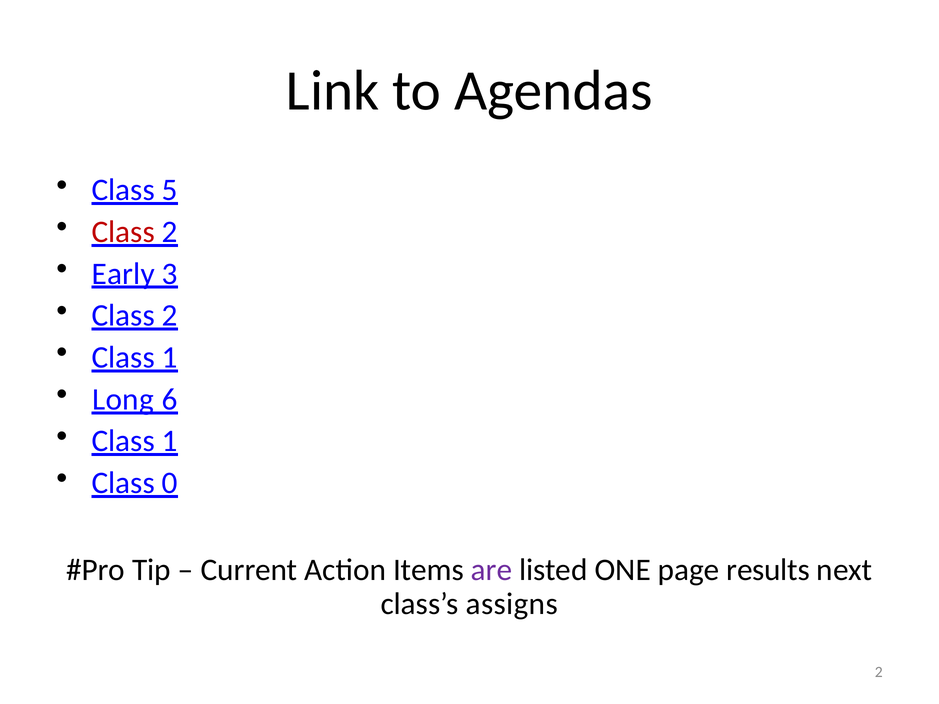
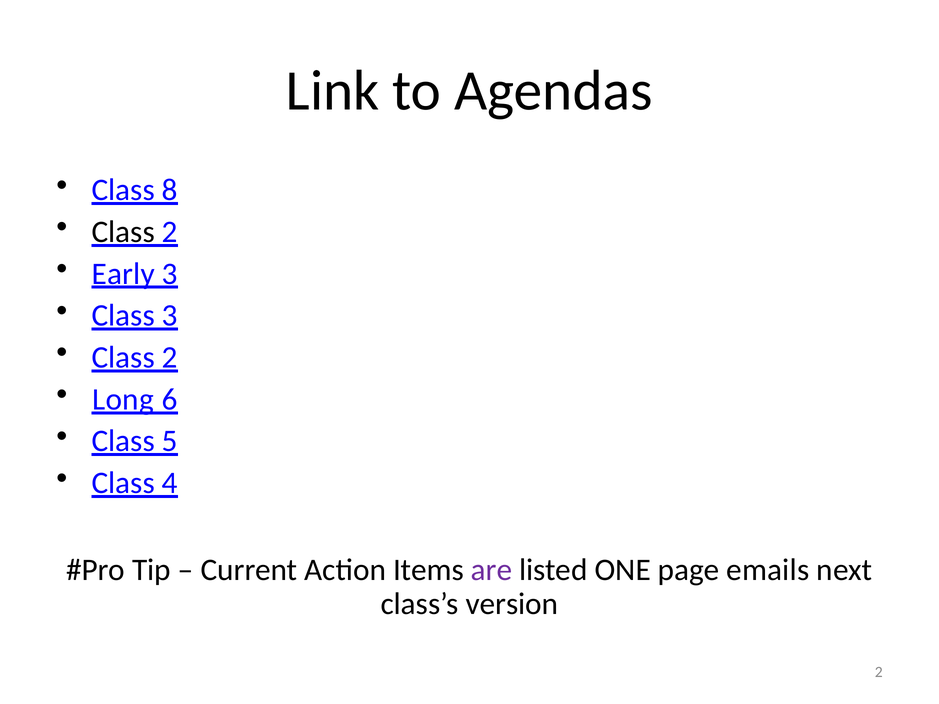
5: 5 -> 8 (170, 190)
Class colour: red -> black (123, 232)
2: 2 -> 3 (170, 316)
1: 1 -> 2 (170, 358)
1: 1 -> 5 (170, 441)
0: 0 -> 4 (170, 483)
results: results -> emails (768, 570)
assigns: assigns -> version (512, 604)
